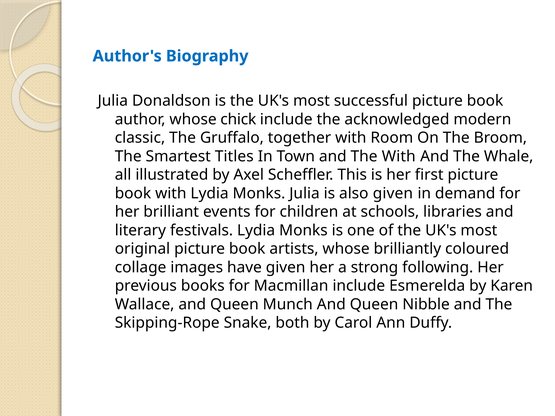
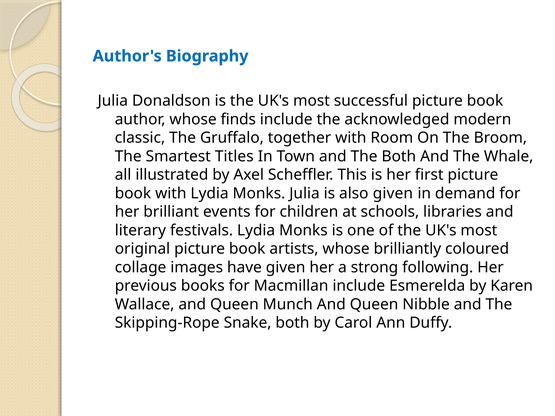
chick: chick -> finds (238, 119)
The With: With -> Both (399, 156)
